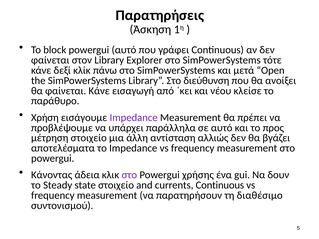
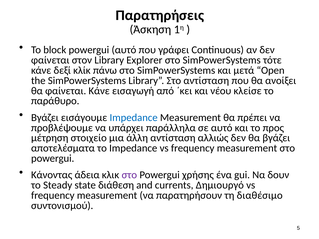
Στο διεύθυνση: διεύθυνση -> αντίσταση (206, 81)
Χρήση: Χρήση -> Βγάζει (45, 118)
Impedance colour: purple -> blue (134, 118)
state στοιχείο: στοιχείο -> διάθεση (116, 185)
currents Continuous: Continuous -> Δημιουργό (220, 185)
